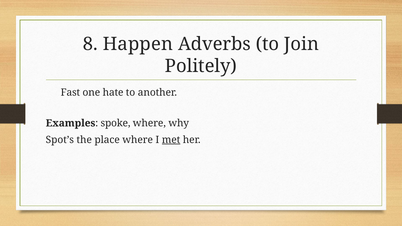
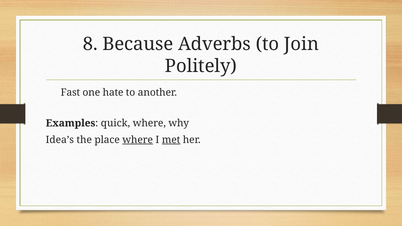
Happen: Happen -> Because (138, 44)
spoke: spoke -> quick (115, 123)
Spot’s: Spot’s -> Idea’s (60, 140)
where underline: none -> present (138, 140)
